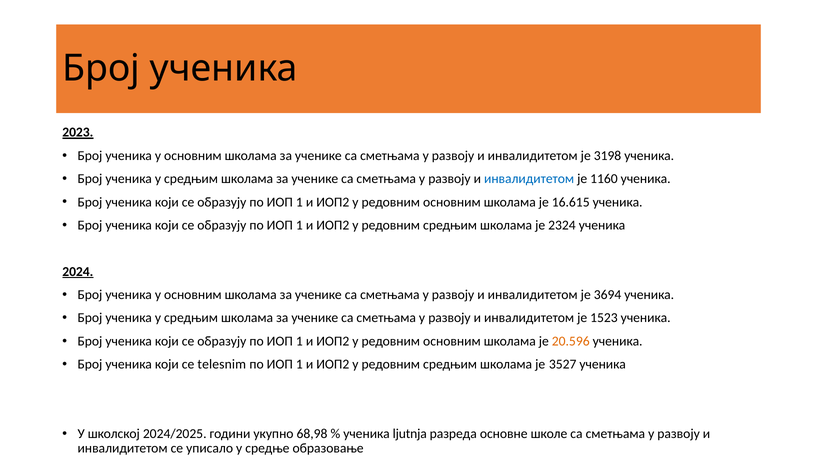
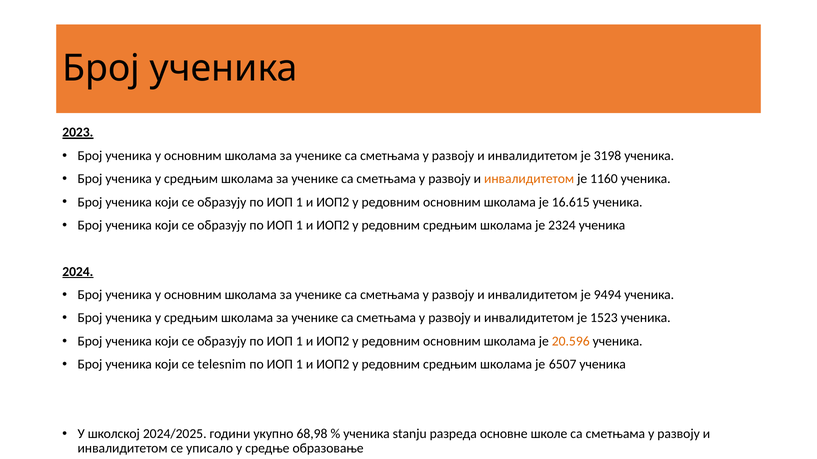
инвалидитетом colour: blue -> orange (529, 179)
3694: 3694 -> 9494 (608, 295)
3527: 3527 -> 6507 (563, 365)
ljutnja: ljutnja -> stanju (410, 434)
